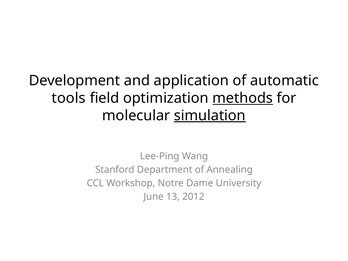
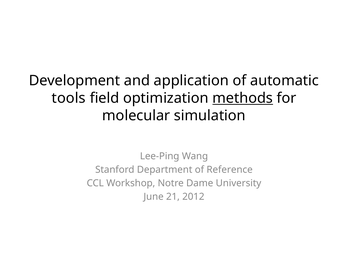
simulation underline: present -> none (210, 115)
Annealing: Annealing -> Reference (230, 170)
13: 13 -> 21 (173, 197)
